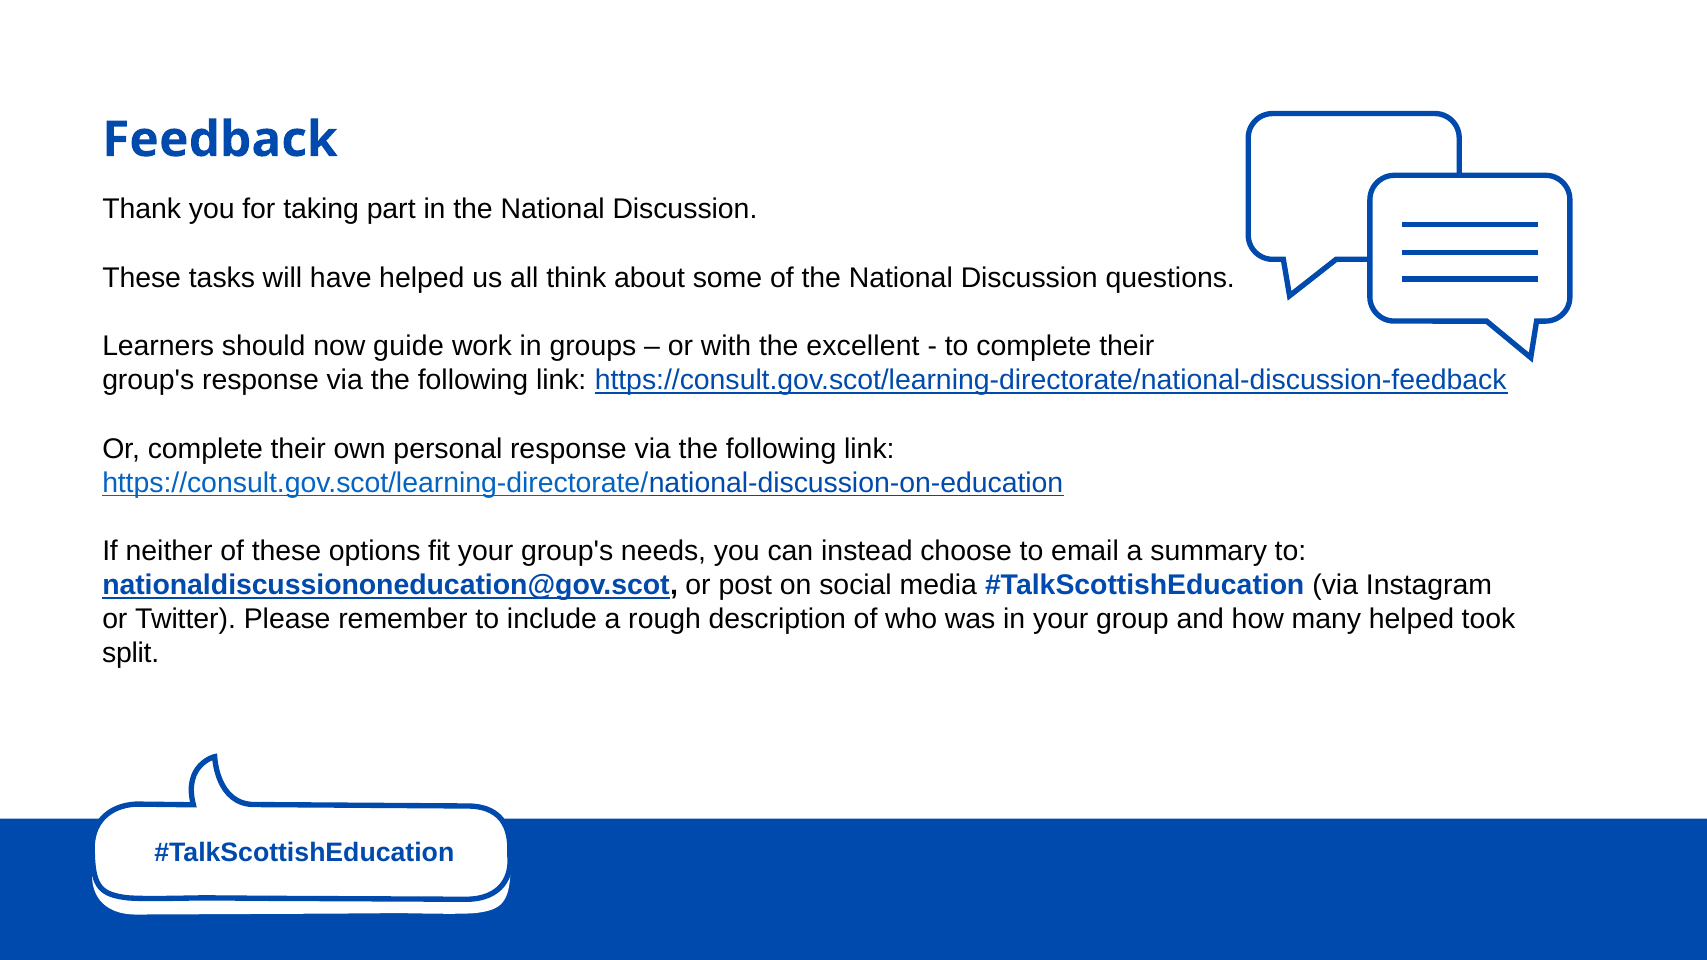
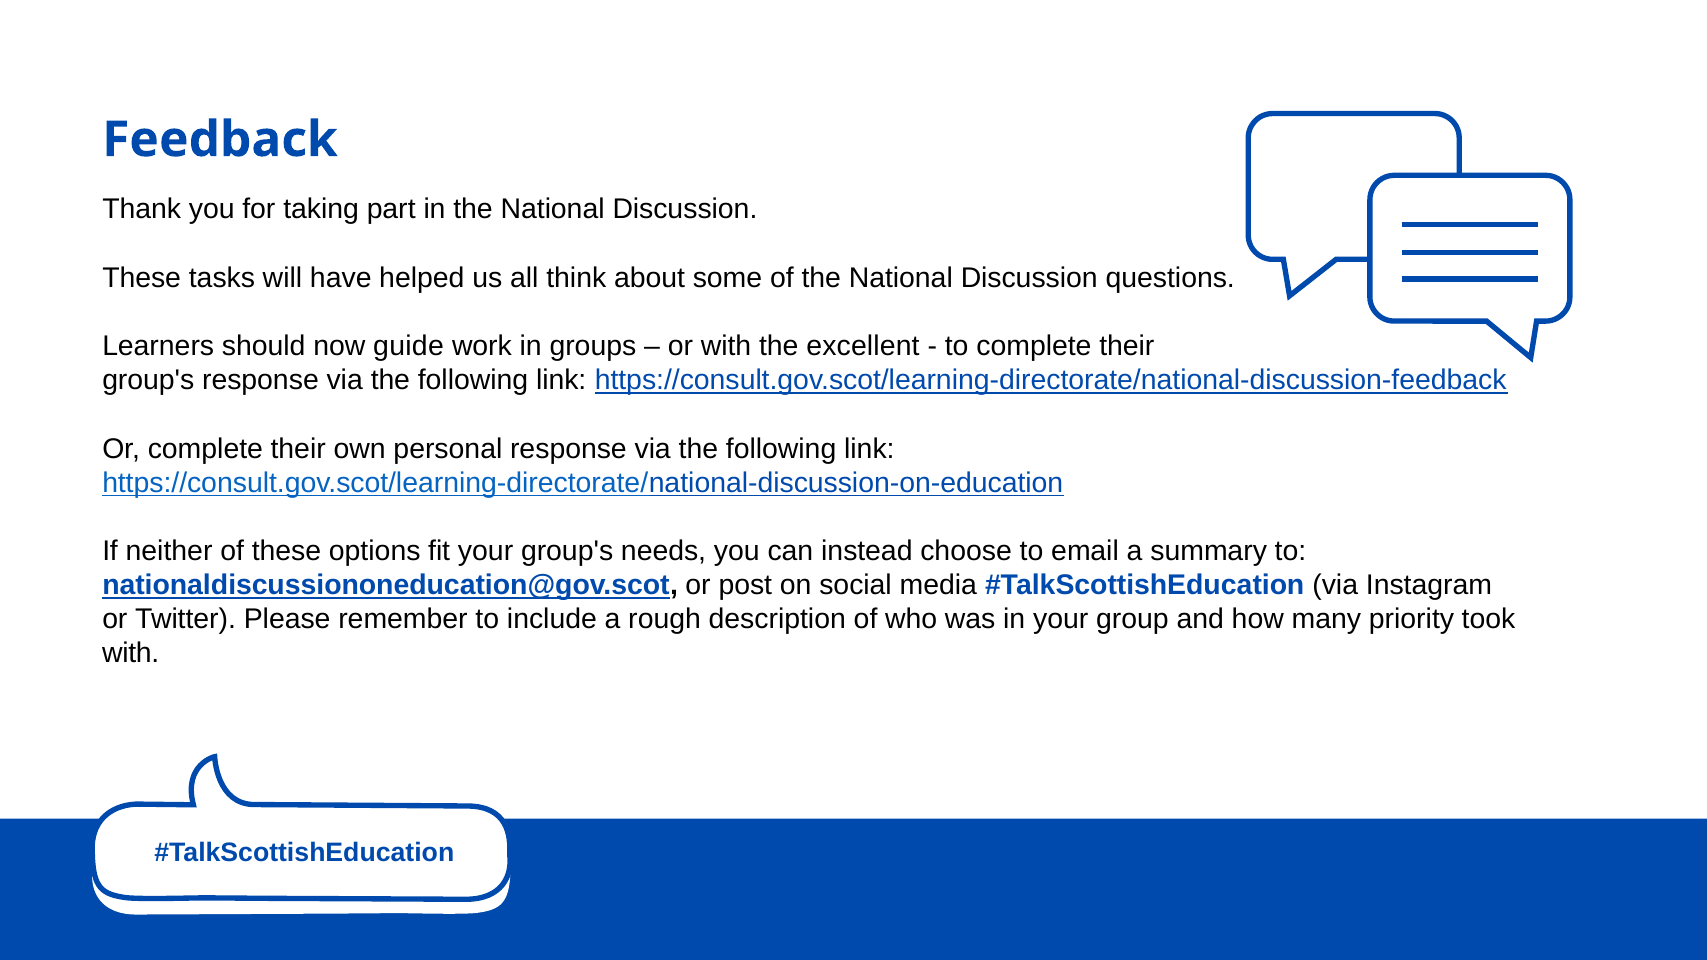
many helped: helped -> priority (1411, 619)
split: split -> with (131, 654)
